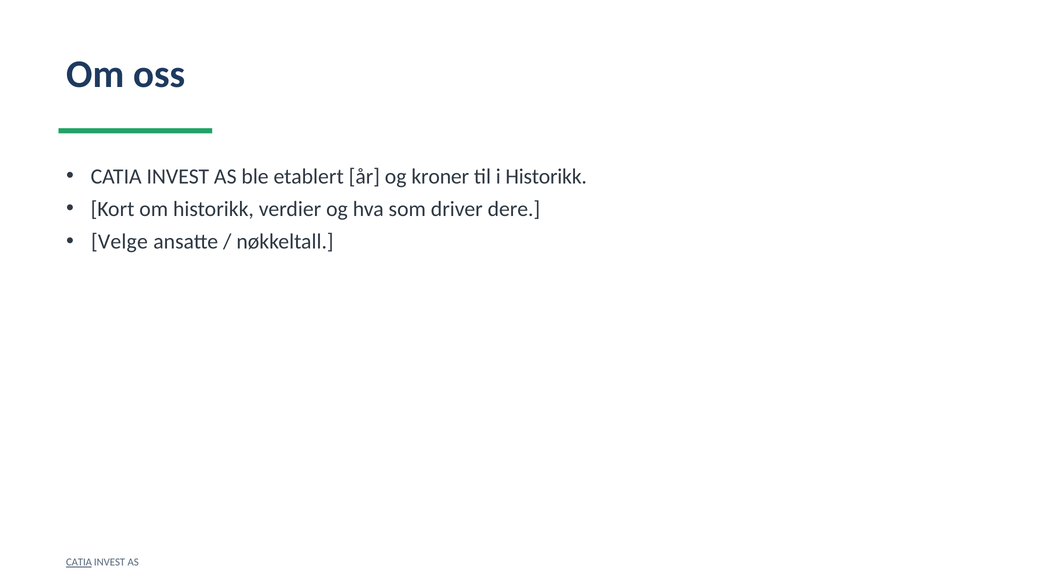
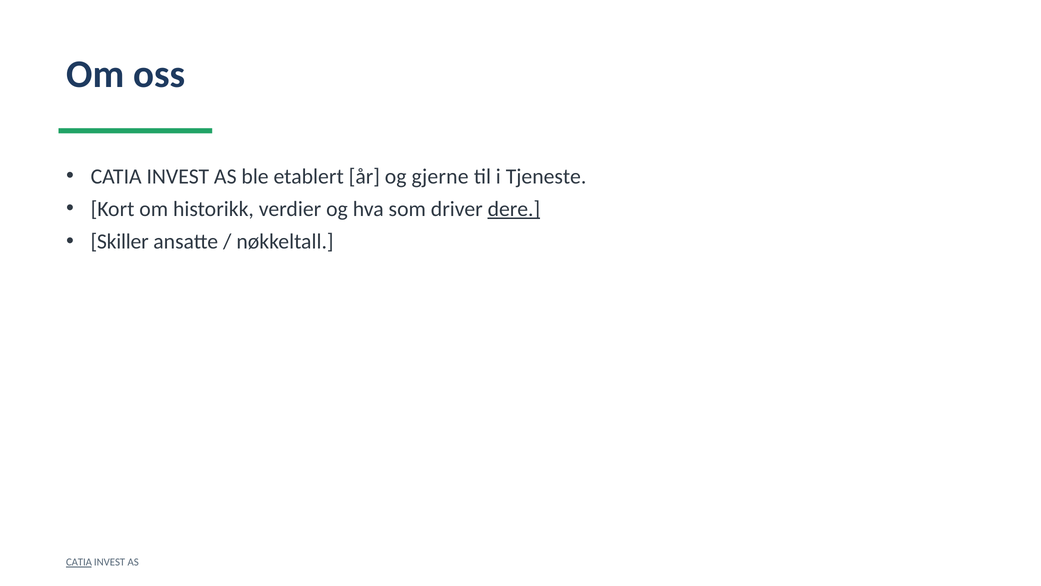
kroner: kroner -> gjerne (440, 176)
i Historikk: Historikk -> Tjeneste (546, 176)
dere underline: none -> present (514, 209)
Velge: Velge -> Skiller (120, 241)
